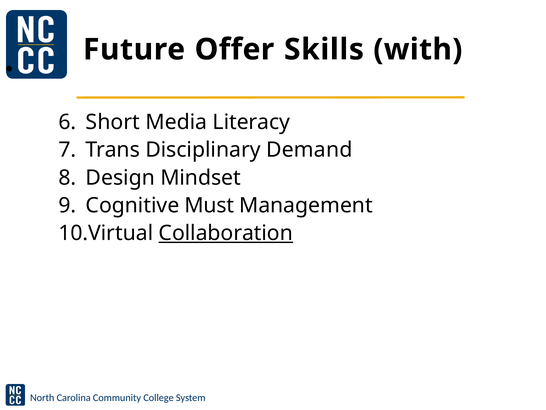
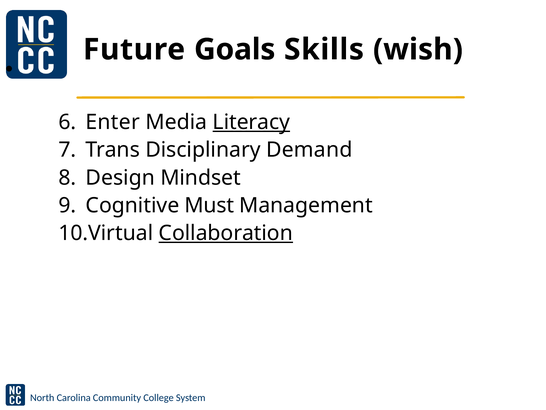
Offer: Offer -> Goals (235, 49)
with: with -> wish (418, 49)
Short: Short -> Enter (113, 122)
Literacy underline: none -> present (251, 122)
